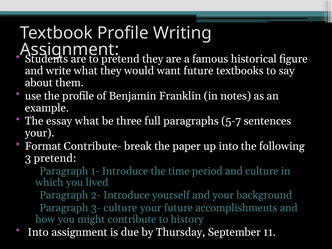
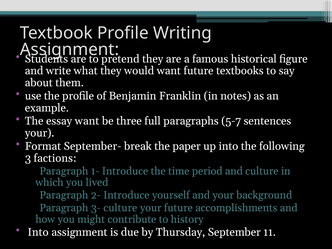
essay what: what -> want (87, 121)
Contribute-: Contribute- -> September- (93, 146)
3 pretend: pretend -> factions (55, 158)
